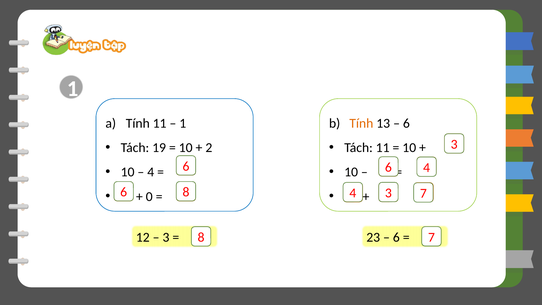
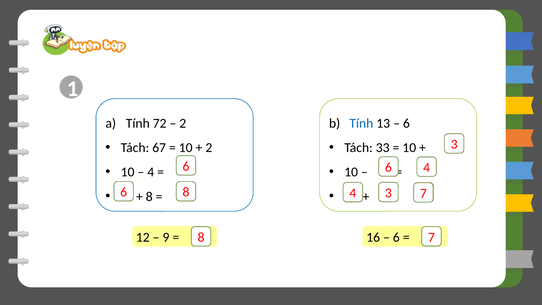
Tính 11: 11 -> 72 (160, 123)
1: 1 -> 2 (183, 123)
Tính colour: orange -> blue (361, 123)
19: 19 -> 67 (159, 148)
Tách 11: 11 -> 33 (383, 148)
0: 0 -> 8 (149, 196)
3: 3 -> 9 (166, 237)
23: 23 -> 16 (373, 237)
